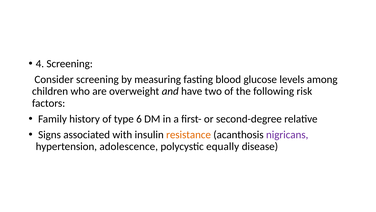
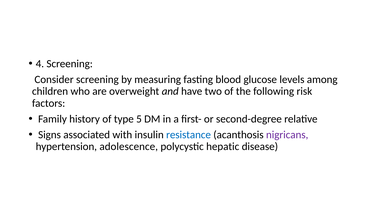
6: 6 -> 5 (139, 119)
resistance colour: orange -> blue (189, 134)
equally: equally -> hepatic (223, 146)
